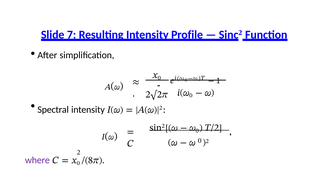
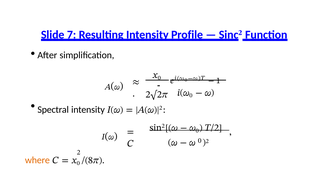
where colour: purple -> orange (37, 160)
